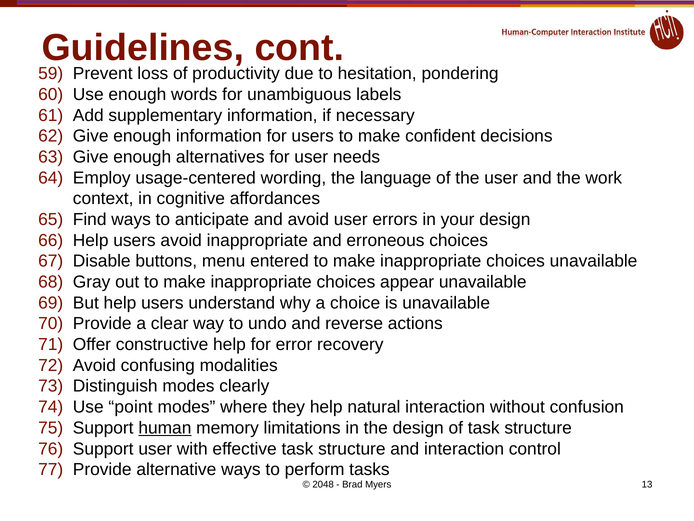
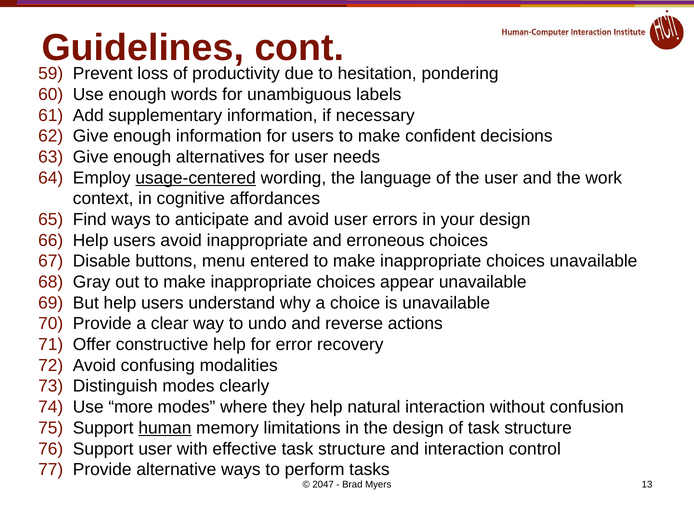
usage-centered underline: none -> present (196, 178)
point: point -> more (131, 407)
2048: 2048 -> 2047 (323, 484)
